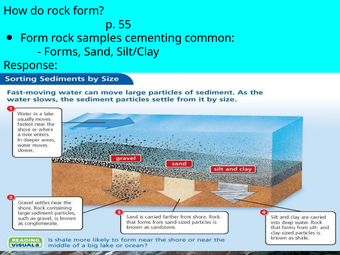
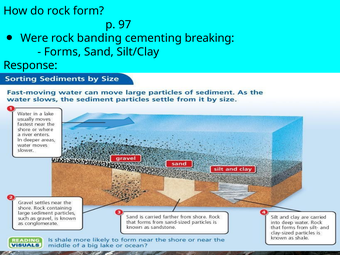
55: 55 -> 97 (125, 25)
Form: Form -> Were (34, 38)
samples: samples -> banding (99, 38)
common: common -> breaking (210, 38)
